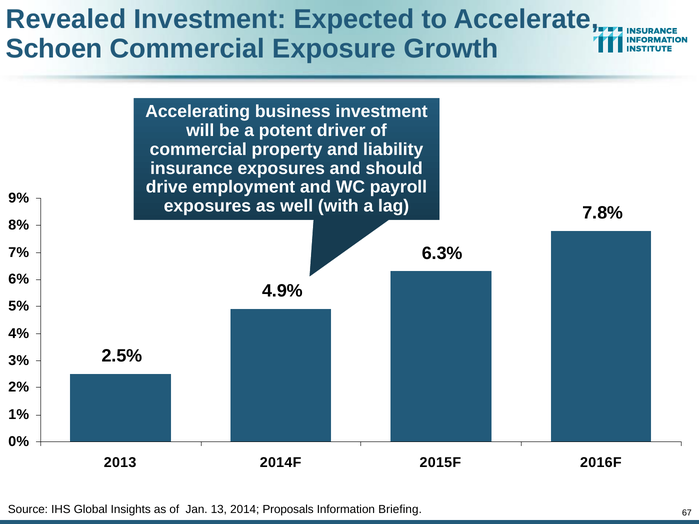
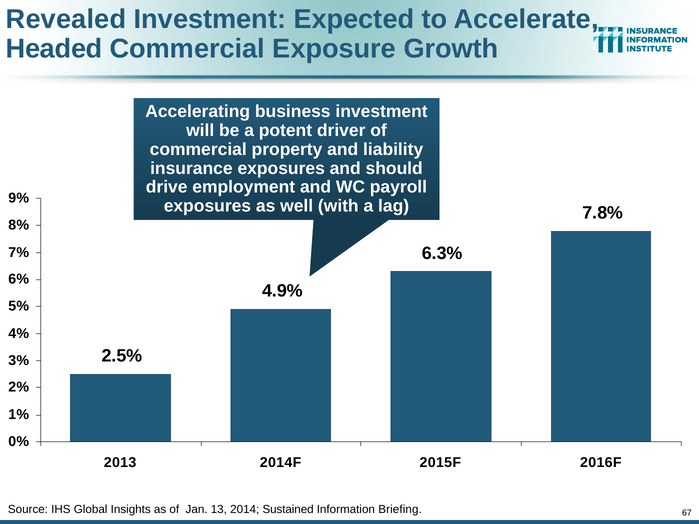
Schoen: Schoen -> Headed (54, 49)
Proposals: Proposals -> Sustained (288, 510)
